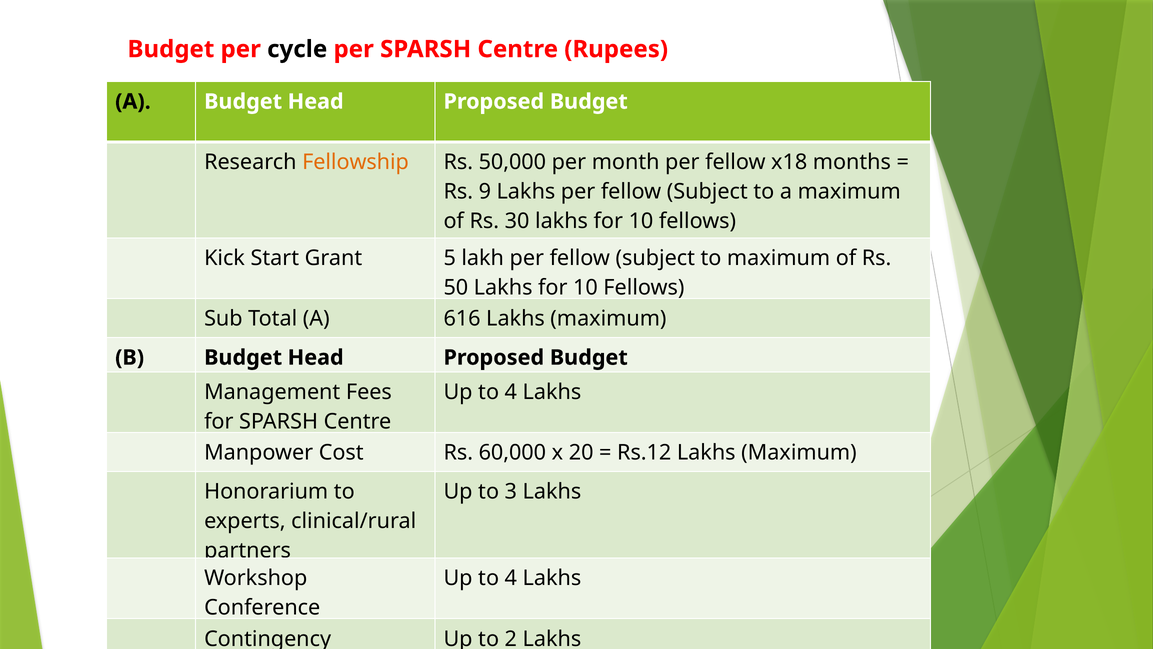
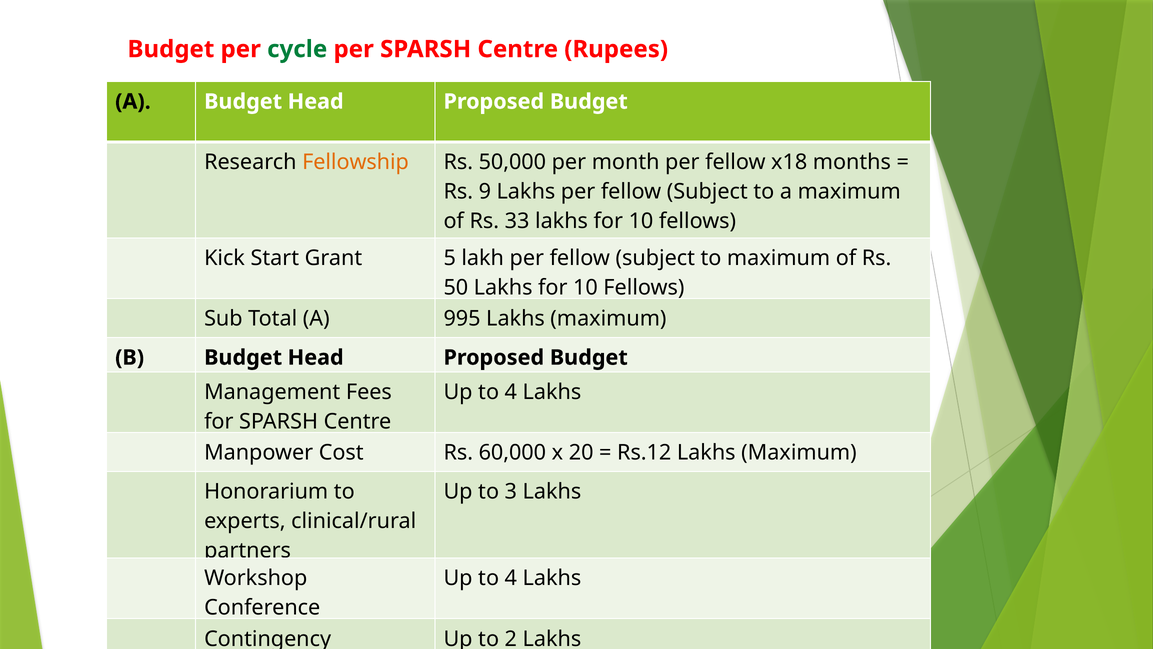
cycle colour: black -> green (297, 49)
30: 30 -> 33 (517, 221)
616: 616 -> 995 (462, 319)
